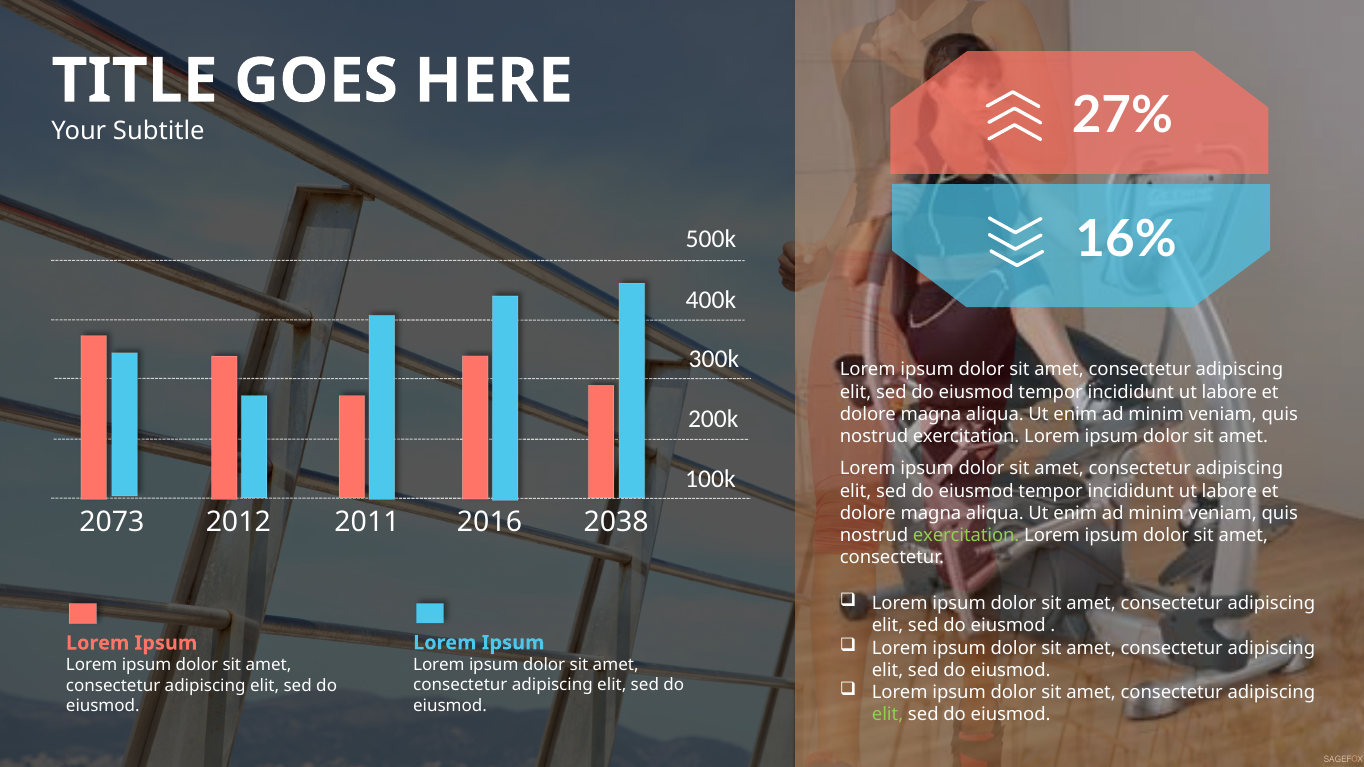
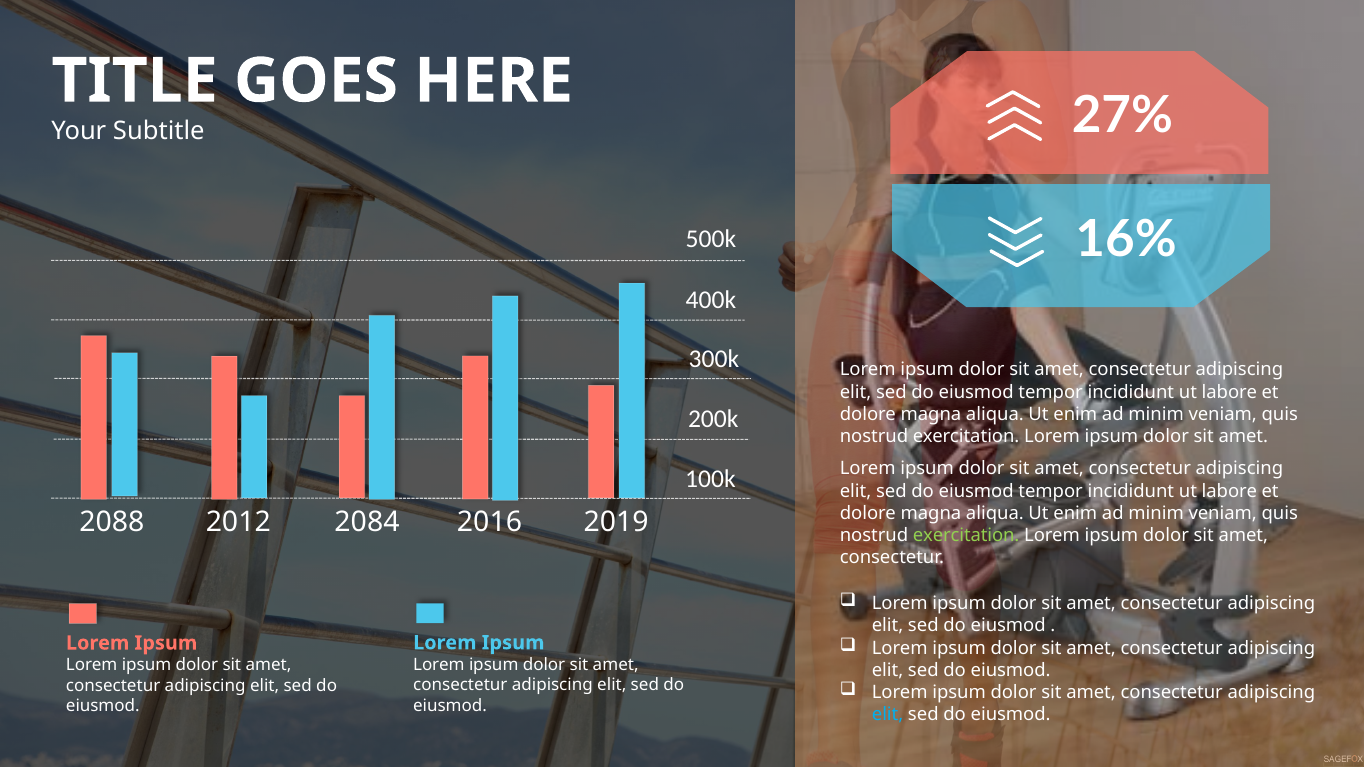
2073: 2073 -> 2088 (112, 523)
2011: 2011 -> 2084 (367, 523)
2038: 2038 -> 2019 (616, 523)
elit colour: light green -> light blue (888, 715)
